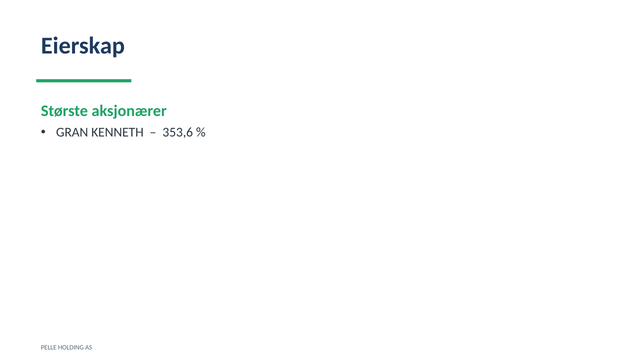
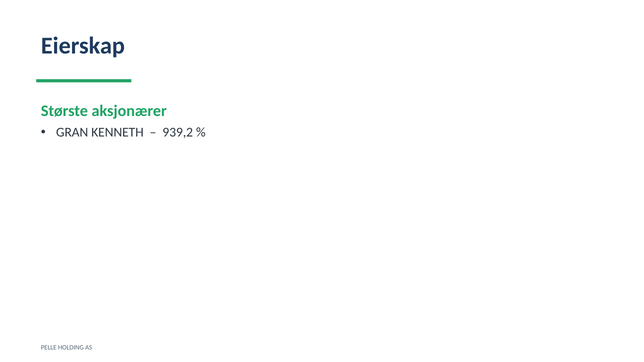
353,6: 353,6 -> 939,2 (178, 132)
